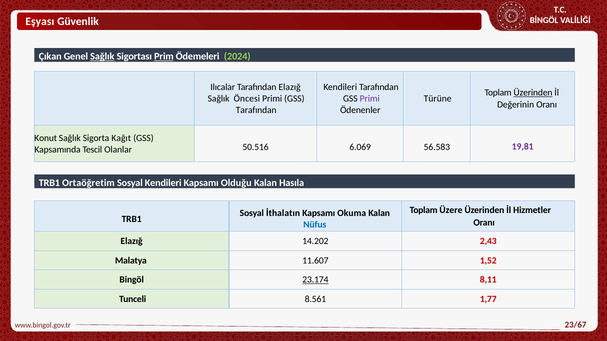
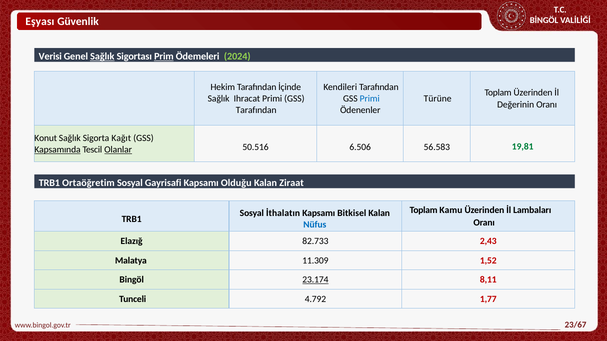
Çıkan: Çıkan -> Verisi (50, 57)
Ilıcalar: Ilıcalar -> Hekim (223, 87)
Tarafından Elazığ: Elazığ -> İçinde (290, 87)
Üzerinden underline: present -> none (533, 93)
Öncesi: Öncesi -> Ihracat (247, 99)
Primi colour: purple -> blue (370, 99)
Kapsamında underline: none -> present (57, 150)
Olanlar underline: none -> present (118, 150)
6.069: 6.069 -> 6.506 (360, 147)
19,81 colour: purple -> green (523, 147)
Sosyal Kendileri: Kendileri -> Gayrisafi (163, 183)
Hasıla: Hasıla -> Ziraat (292, 183)
Üzere: Üzere -> Kamu (451, 211)
Hizmetler: Hizmetler -> Lambaları (532, 211)
Okuma: Okuma -> Bitkisel (352, 213)
14.202: 14.202 -> 82.733 (315, 241)
11.607: 11.607 -> 11.309 (315, 261)
8.561: 8.561 -> 4.792 (315, 299)
